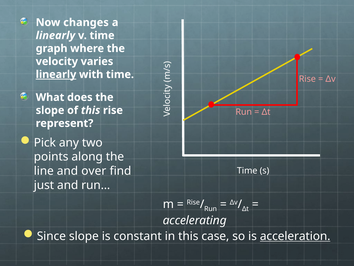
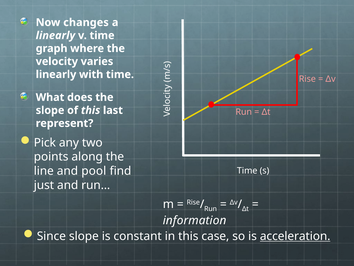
linearly underline: present -> none (56, 74)
this rise: rise -> last (113, 110)
over: over -> pool (94, 171)
accelerating: accelerating -> information (195, 220)
